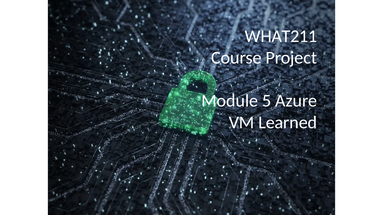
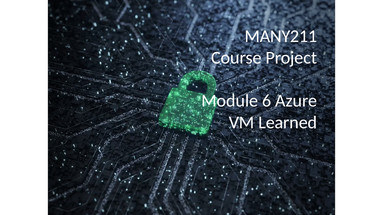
WHAT211: WHAT211 -> MANY211 (281, 36)
5: 5 -> 6 (267, 101)
